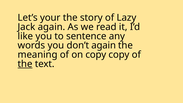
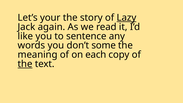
Lazy underline: none -> present (126, 18)
don’t again: again -> some (104, 45)
on copy: copy -> each (96, 55)
